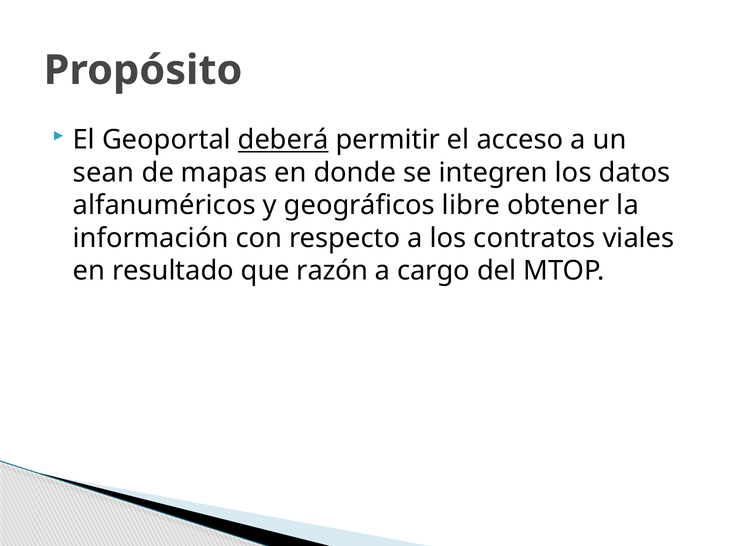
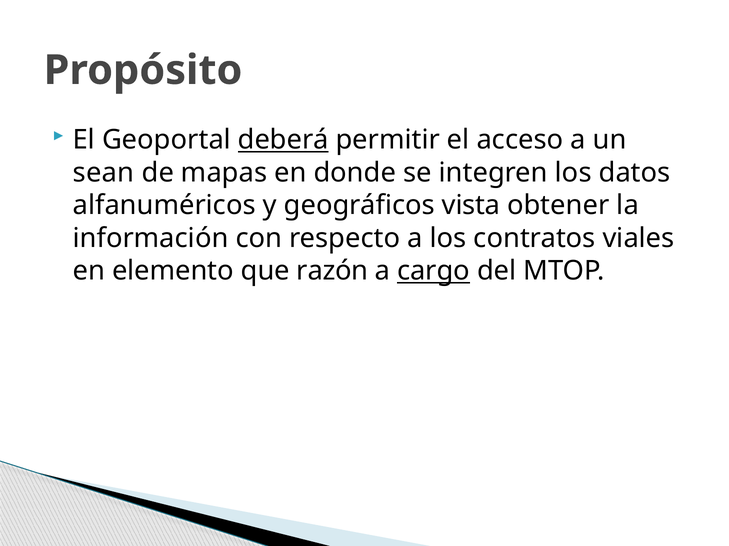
libre: libre -> vista (471, 206)
resultado: resultado -> elemento (173, 271)
cargo underline: none -> present (434, 271)
